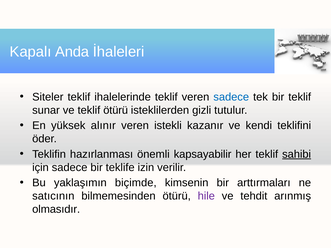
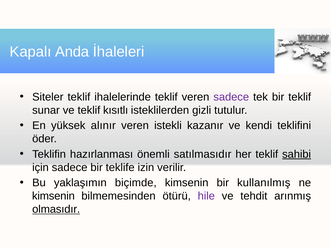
sadece colour: blue -> purple (231, 97)
teklif ötürü: ötürü -> kısıtlı (116, 110)
kapsayabilir: kapsayabilir -> satılmasıdır (203, 154)
arttırmaları: arttırmaları -> kullanılmış (264, 183)
satıcının: satıcının -> kimsenin (53, 196)
olmasıdır underline: none -> present (56, 210)
